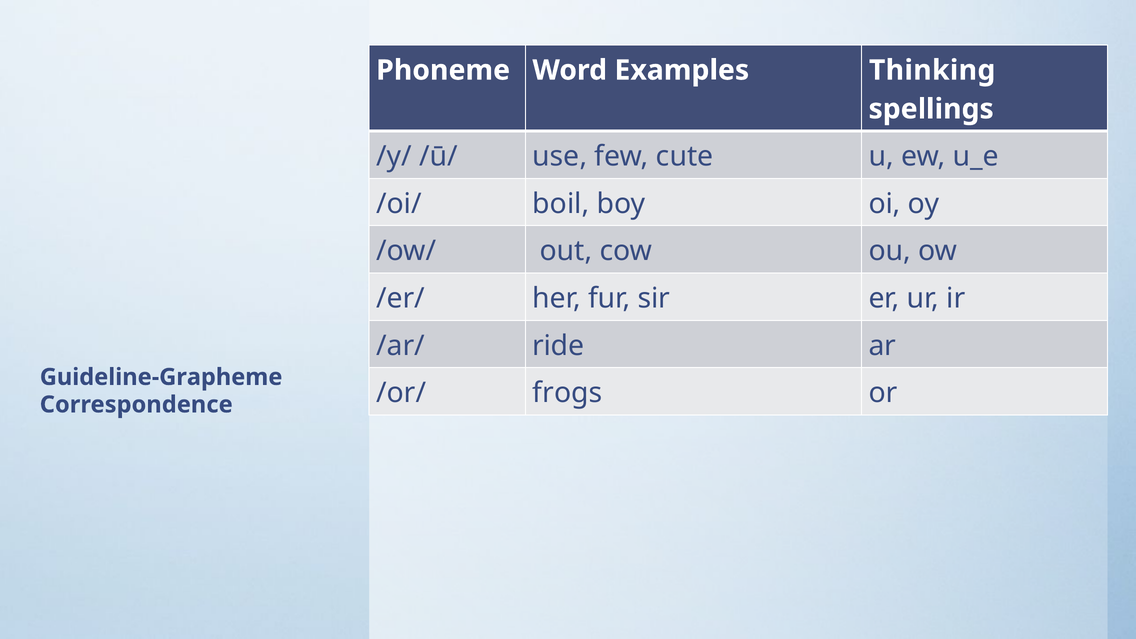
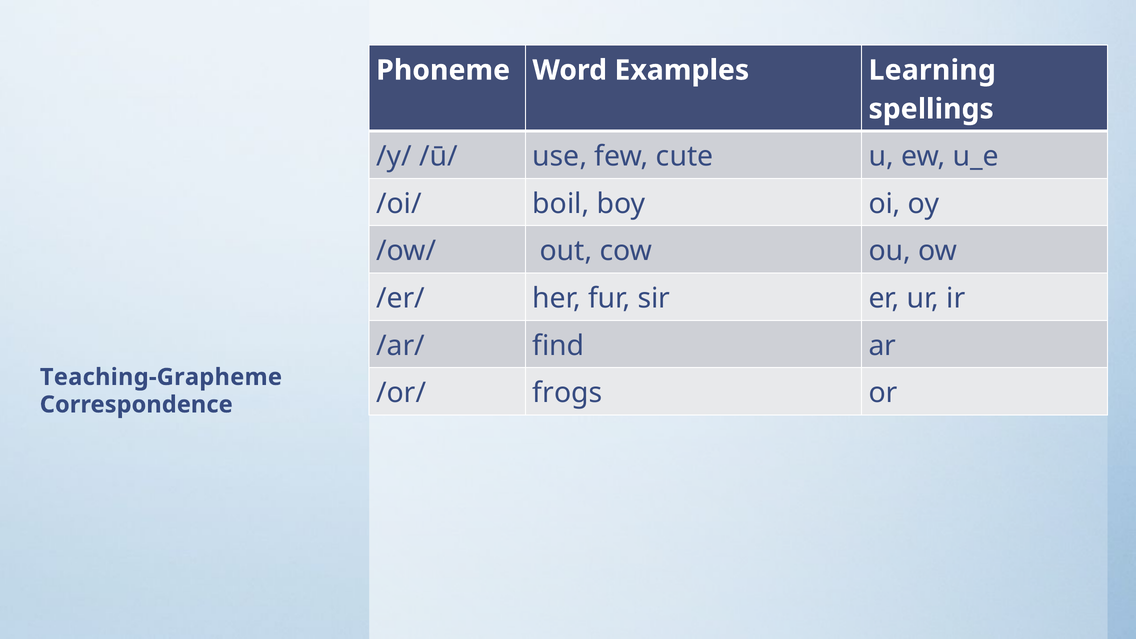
Thinking: Thinking -> Learning (932, 70)
ride: ride -> find (558, 346)
Guideline-Grapheme: Guideline-Grapheme -> Teaching-Grapheme (161, 377)
